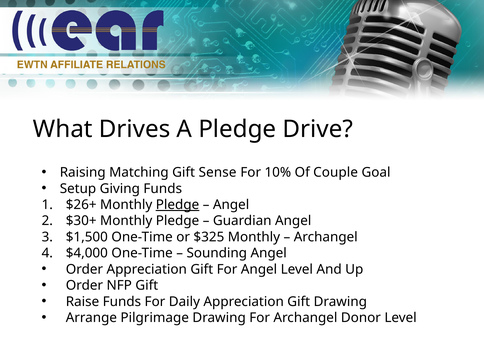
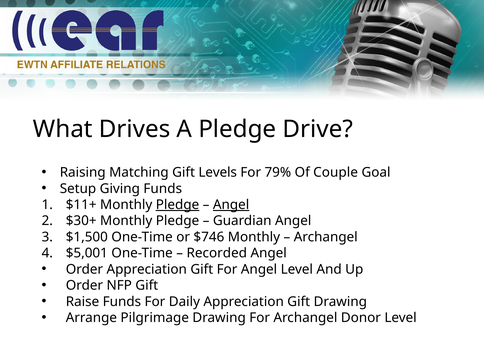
Sense: Sense -> Levels (218, 172)
10%: 10% -> 79% (278, 172)
$26+: $26+ -> $11+ (81, 205)
Angel underline: none -> present (231, 205)
$325: $325 -> $746 (209, 237)
$4,000: $4,000 -> $5,001 (87, 253)
Sounding: Sounding -> Recorded (217, 253)
